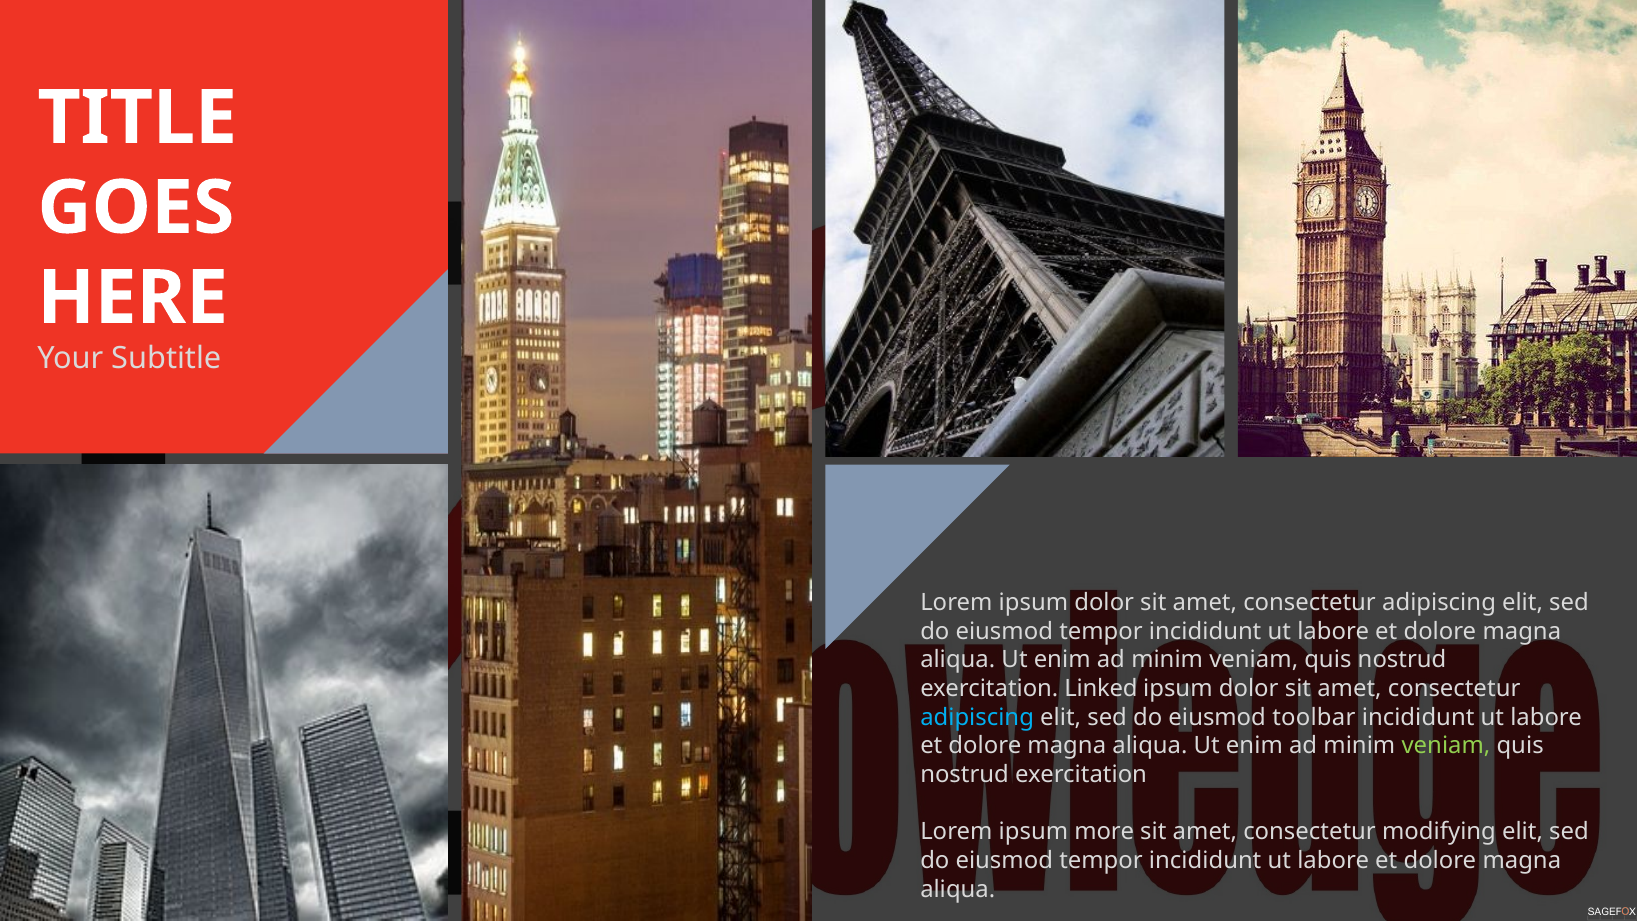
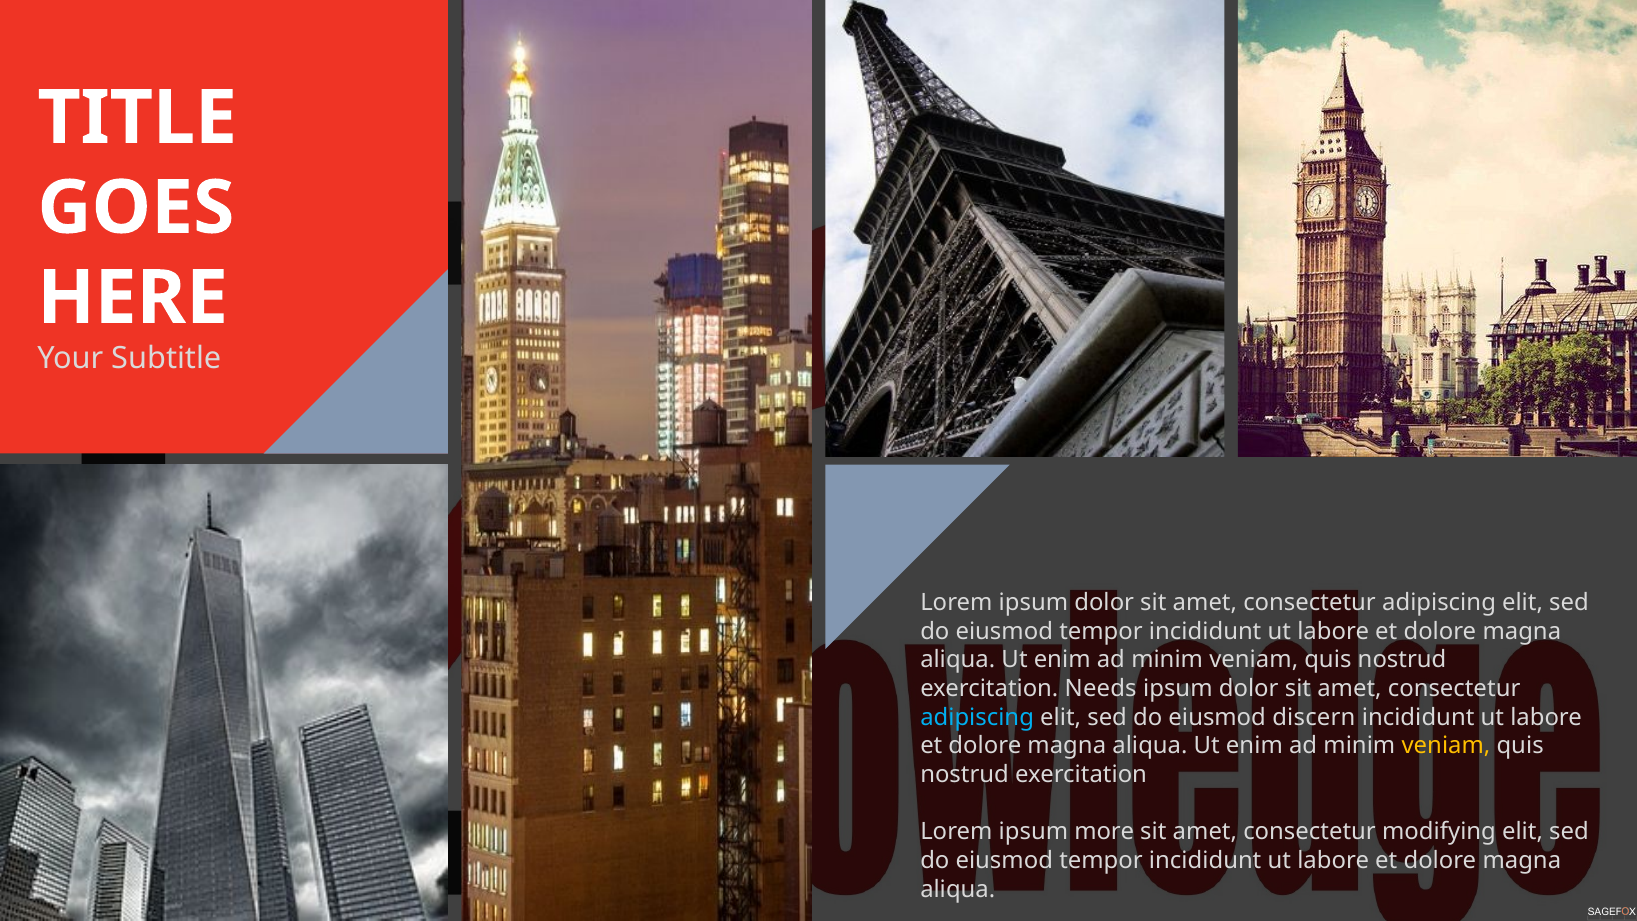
Linked: Linked -> Needs (1101, 689)
toolbar: toolbar -> discern (1314, 717)
veniam colour: light green -> yellow (1446, 746)
